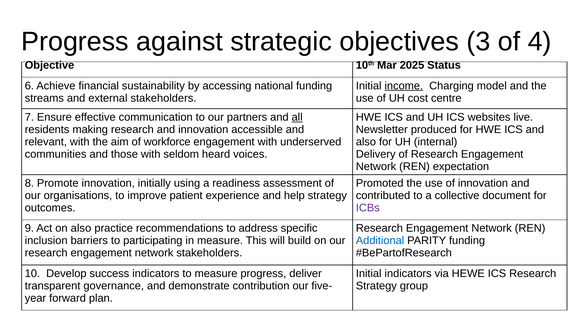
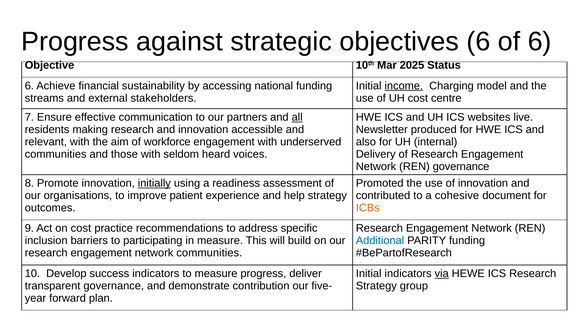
objectives 3: 3 -> 6 (478, 42)
of 4: 4 -> 6 (540, 42)
REN expectation: expectation -> governance (461, 167)
initially underline: none -> present (154, 183)
collective: collective -> cohesive (457, 196)
ICBs colour: purple -> orange (368, 208)
on also: also -> cost (81, 228)
network stakeholders: stakeholders -> communities (209, 253)
via underline: none -> present (442, 274)
